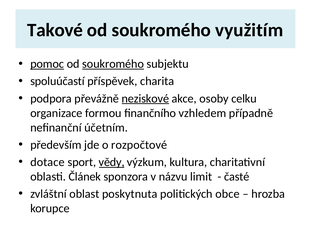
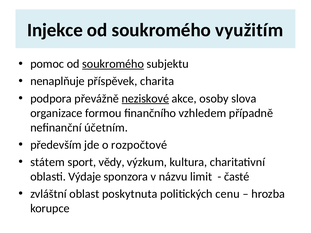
Takové: Takové -> Injekce (55, 30)
pomoc underline: present -> none (47, 64)
spoluúčastí: spoluúčastí -> nenaplňuje (57, 81)
celku: celku -> slova (244, 99)
dotace: dotace -> státem (48, 162)
vědy underline: present -> none (112, 162)
Článek: Článek -> Výdaje (85, 177)
obce: obce -> cenu (228, 194)
